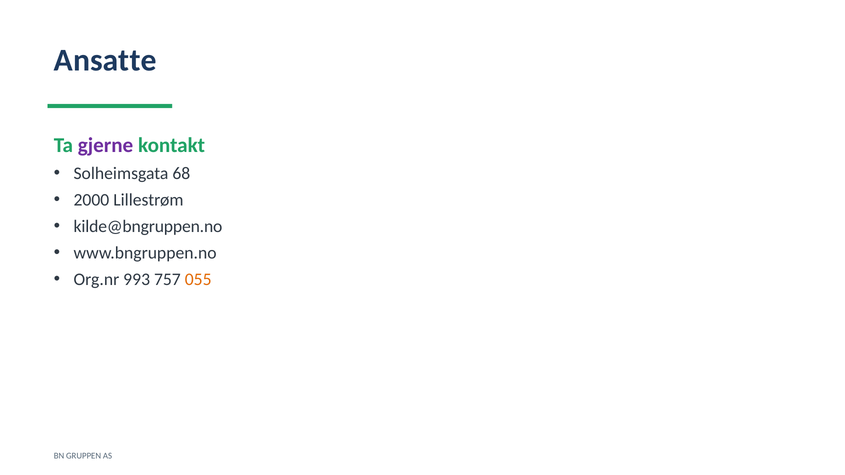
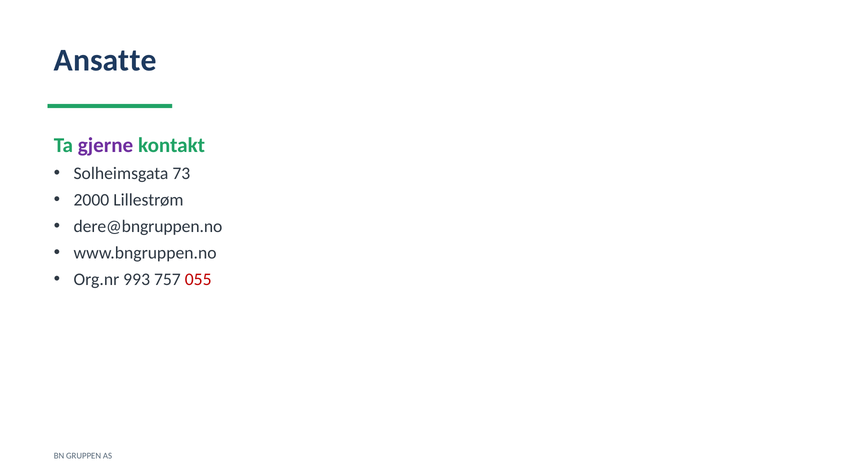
68: 68 -> 73 (181, 174)
kilde@bngruppen.no: kilde@bngruppen.no -> dere@bngruppen.no (148, 227)
055 colour: orange -> red (198, 279)
